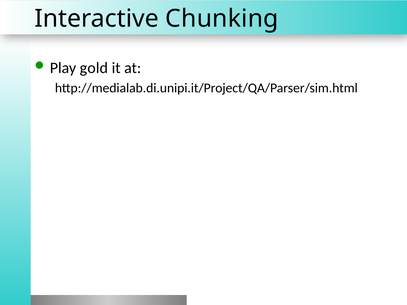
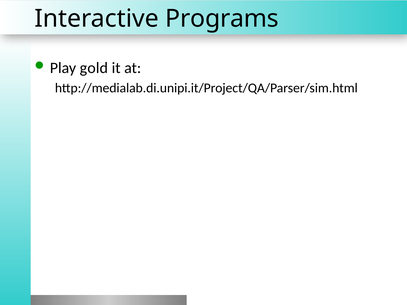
Chunking: Chunking -> Programs (222, 19)
